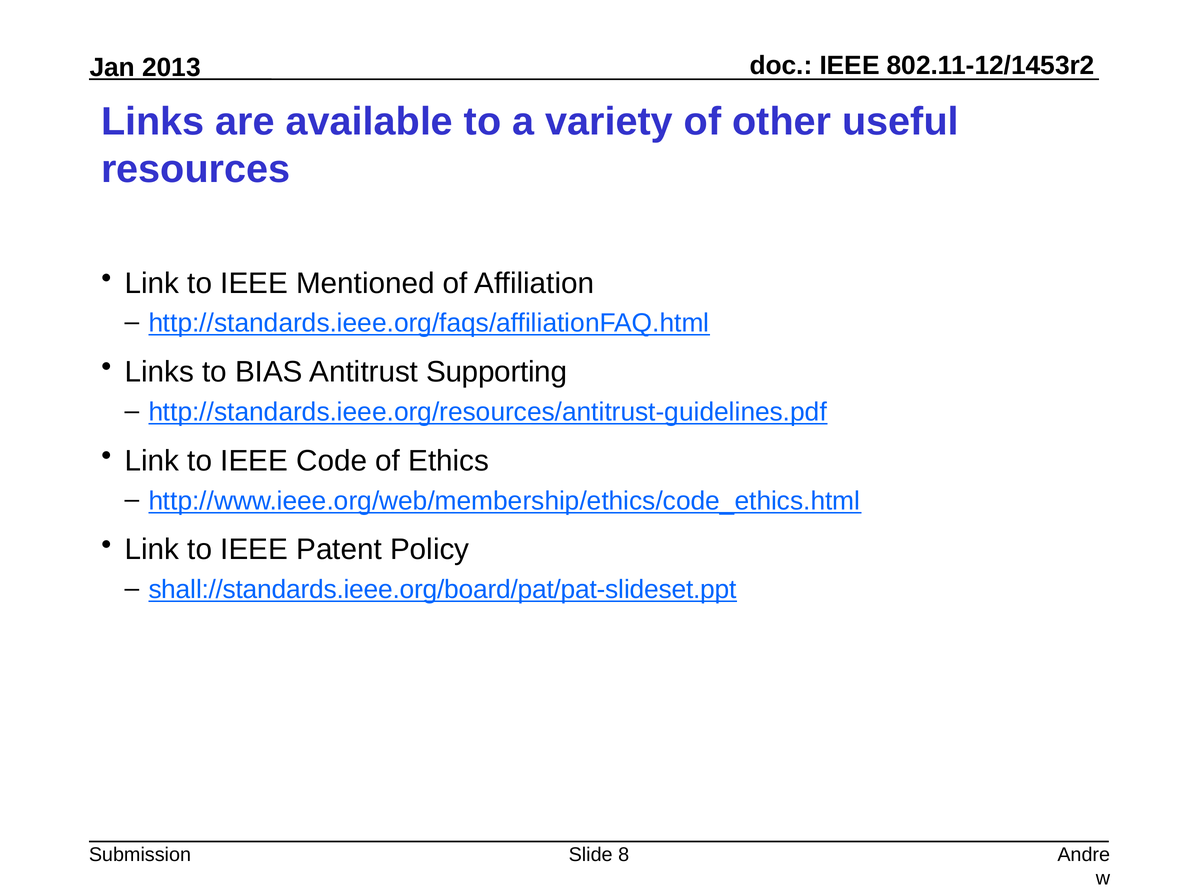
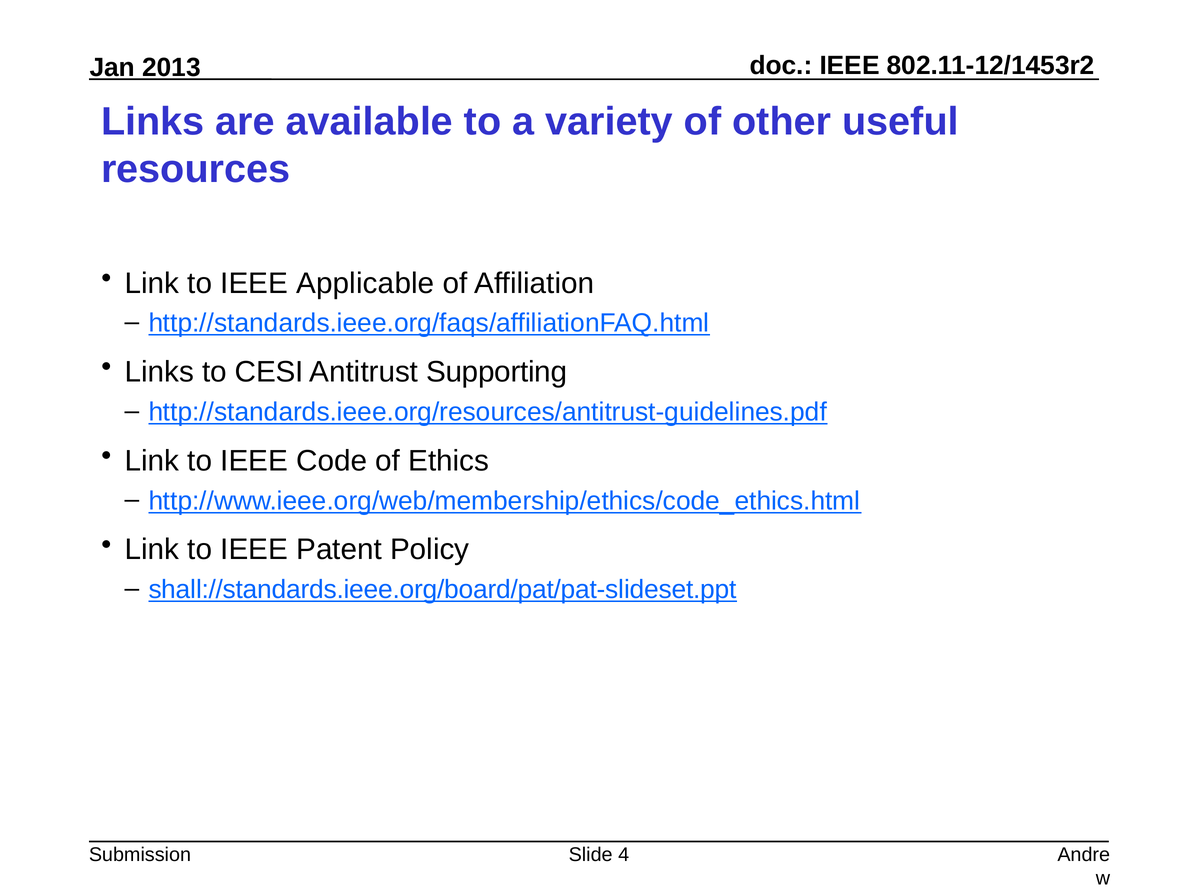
Mentioned: Mentioned -> Applicable (365, 283)
BIAS: BIAS -> CESI (269, 372)
8: 8 -> 4 (624, 855)
